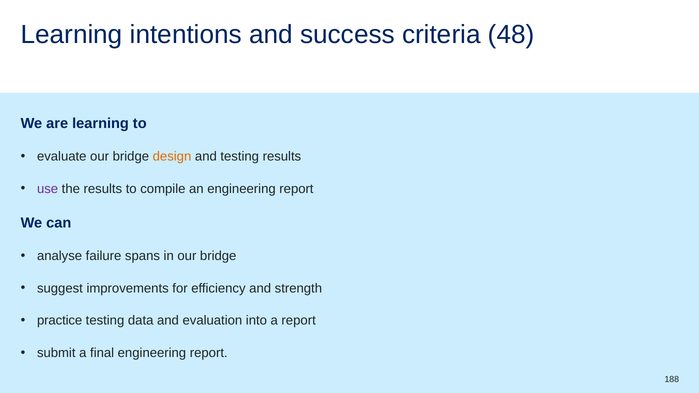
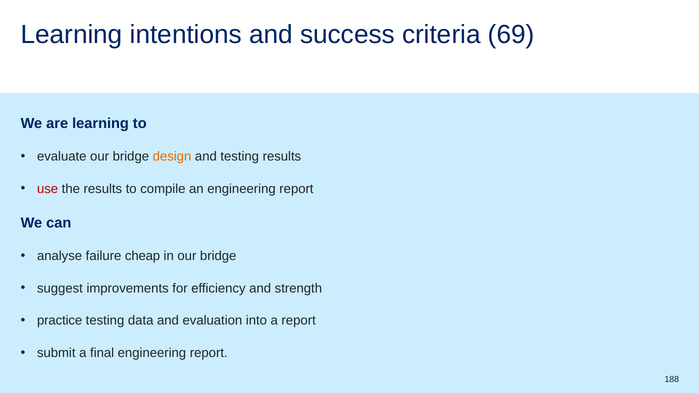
48: 48 -> 69 (511, 35)
use colour: purple -> red (48, 189)
spans: spans -> cheap (143, 256)
